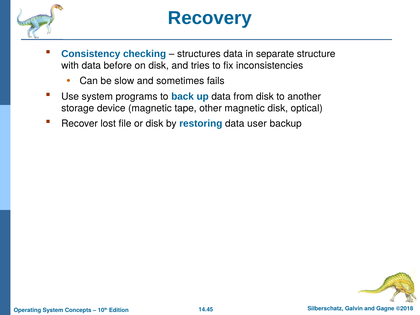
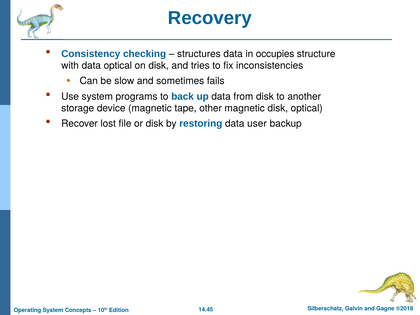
separate: separate -> occupies (275, 54)
data before: before -> optical (118, 66)
